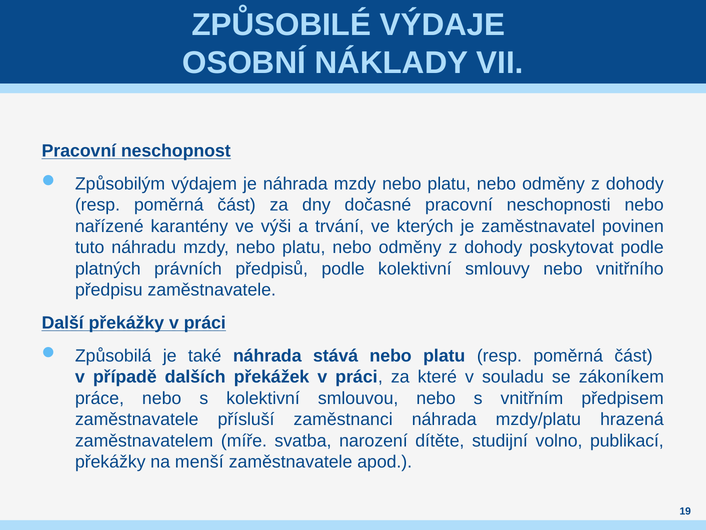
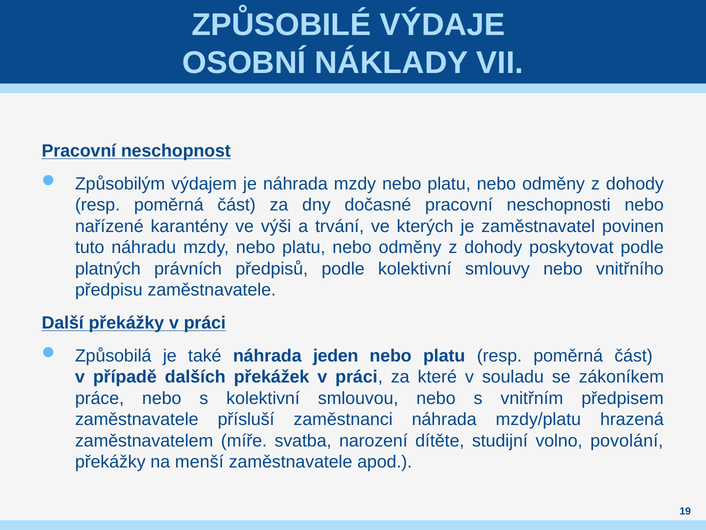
stává: stává -> jeden (336, 356)
publikací: publikací -> povolání (627, 440)
